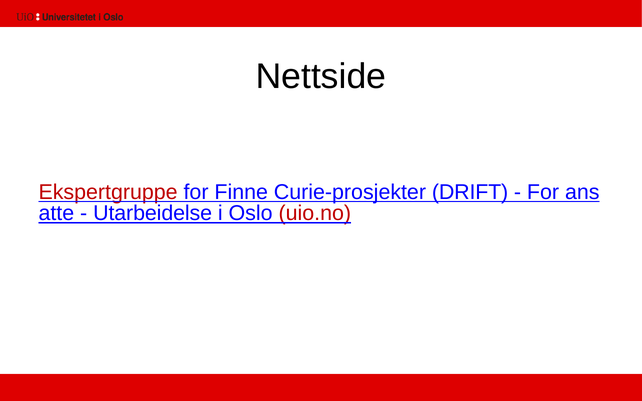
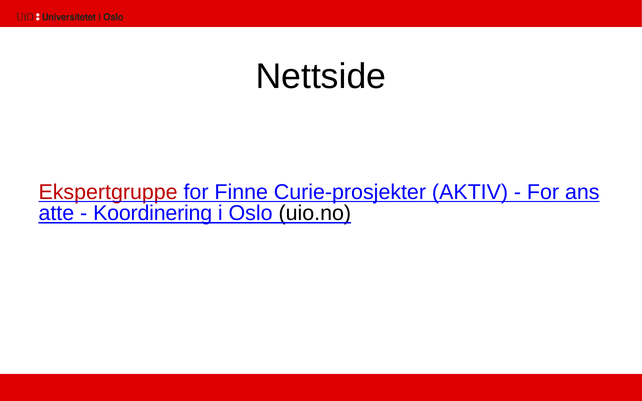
DRIFT: DRIFT -> AKTIV (470, 192)
Utarbeidelse: Utarbeidelse -> Koordinering (153, 214)
uio.no colour: red -> black (315, 214)
